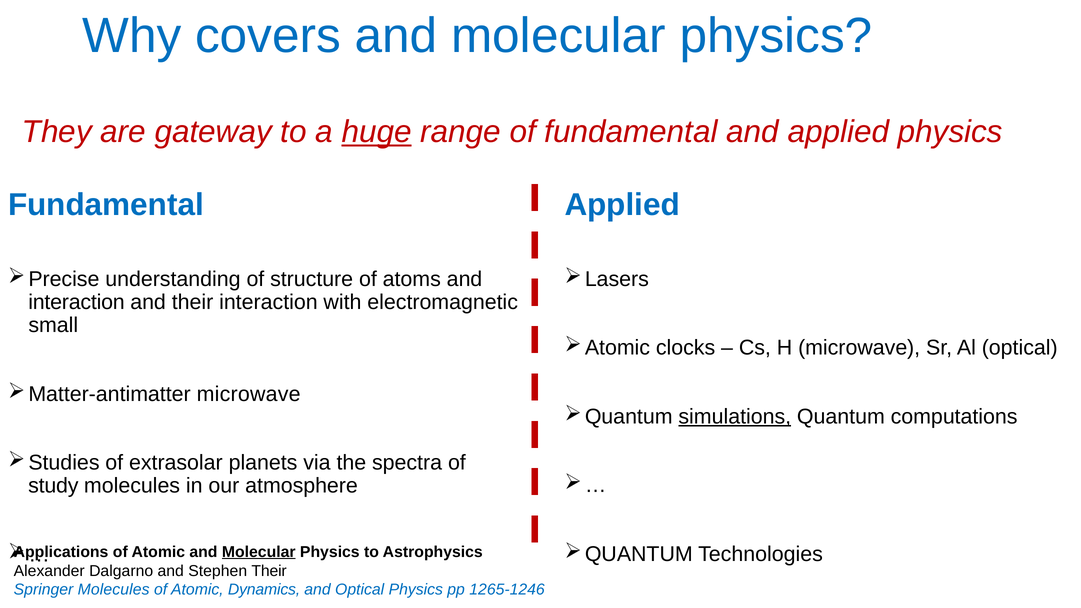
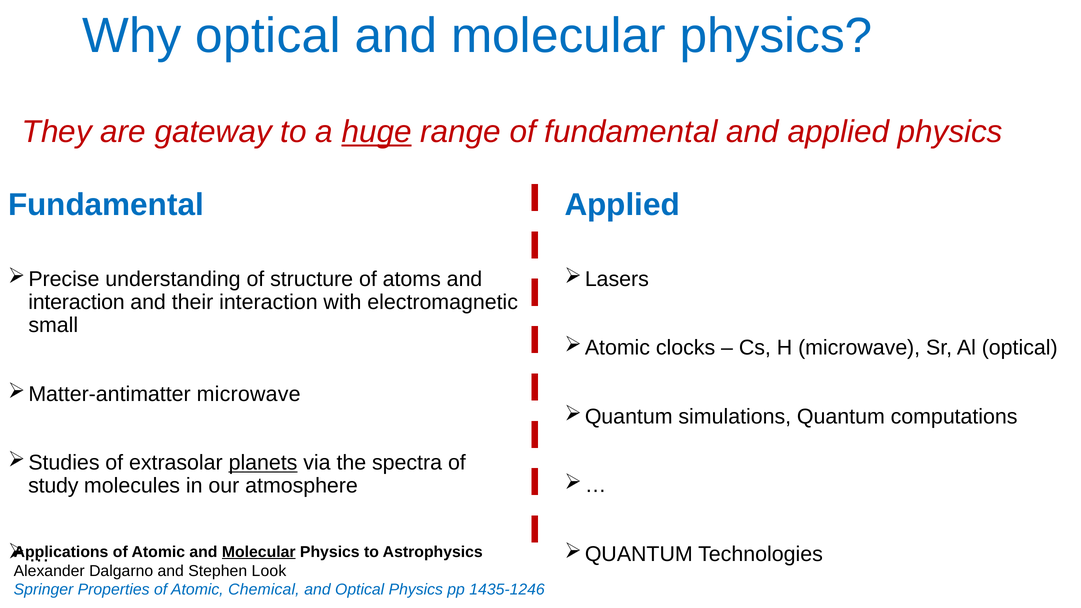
Why covers: covers -> optical (268, 36)
simulations underline: present -> none (735, 417)
planets underline: none -> present (263, 463)
Stephen Their: Their -> Look (269, 571)
Springer Molecules: Molecules -> Properties (114, 590)
Dynamics: Dynamics -> Chemical (264, 590)
1265-1246: 1265-1246 -> 1435-1246 (507, 590)
